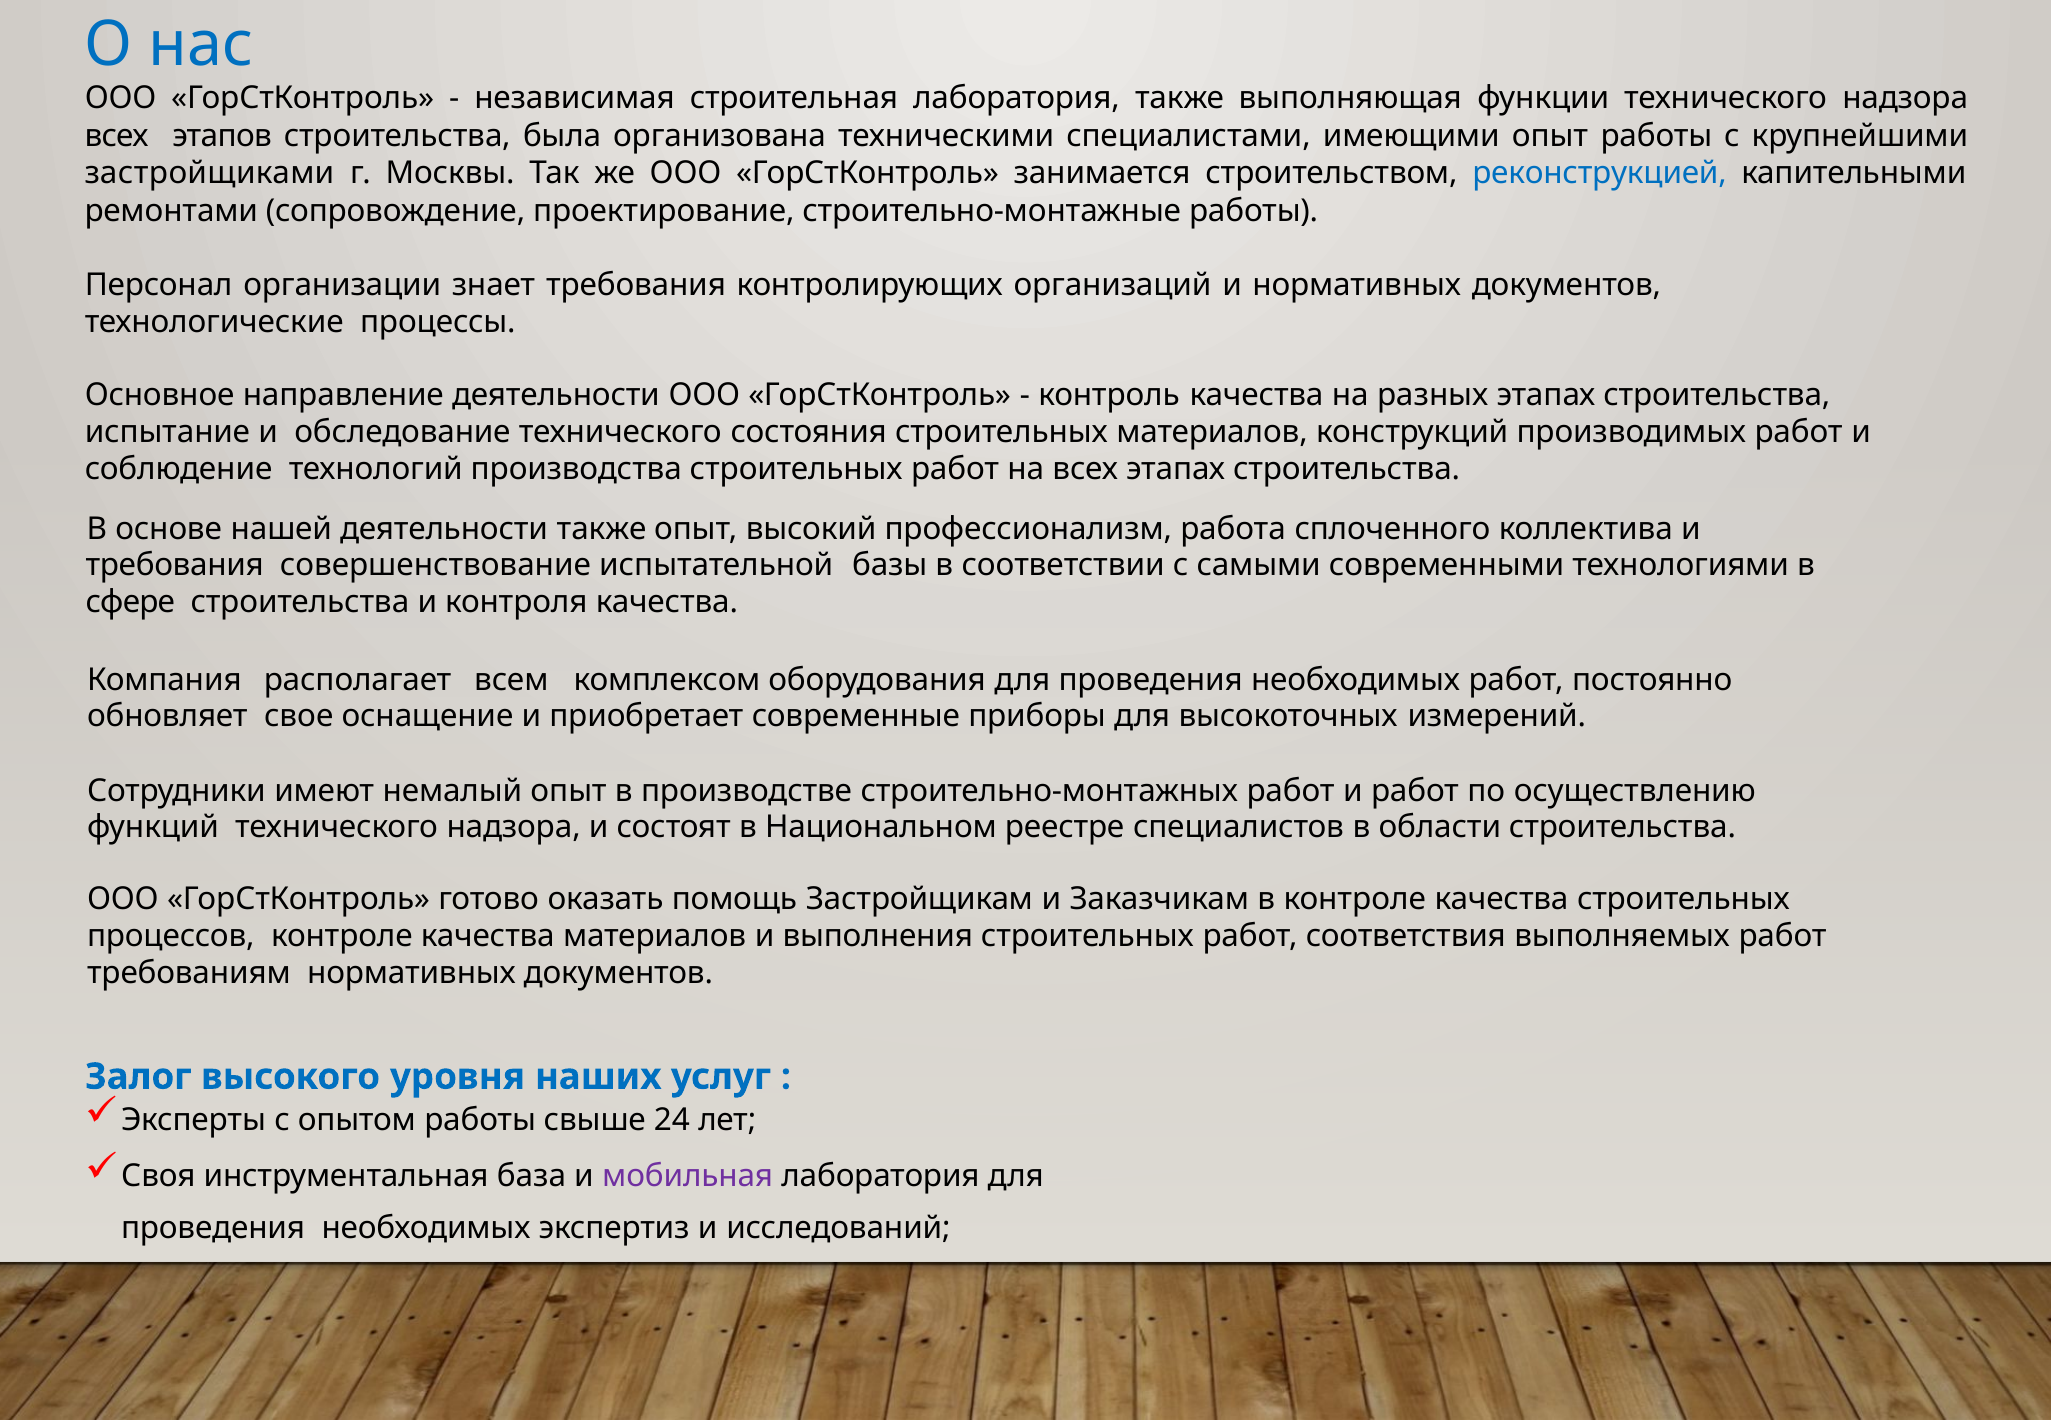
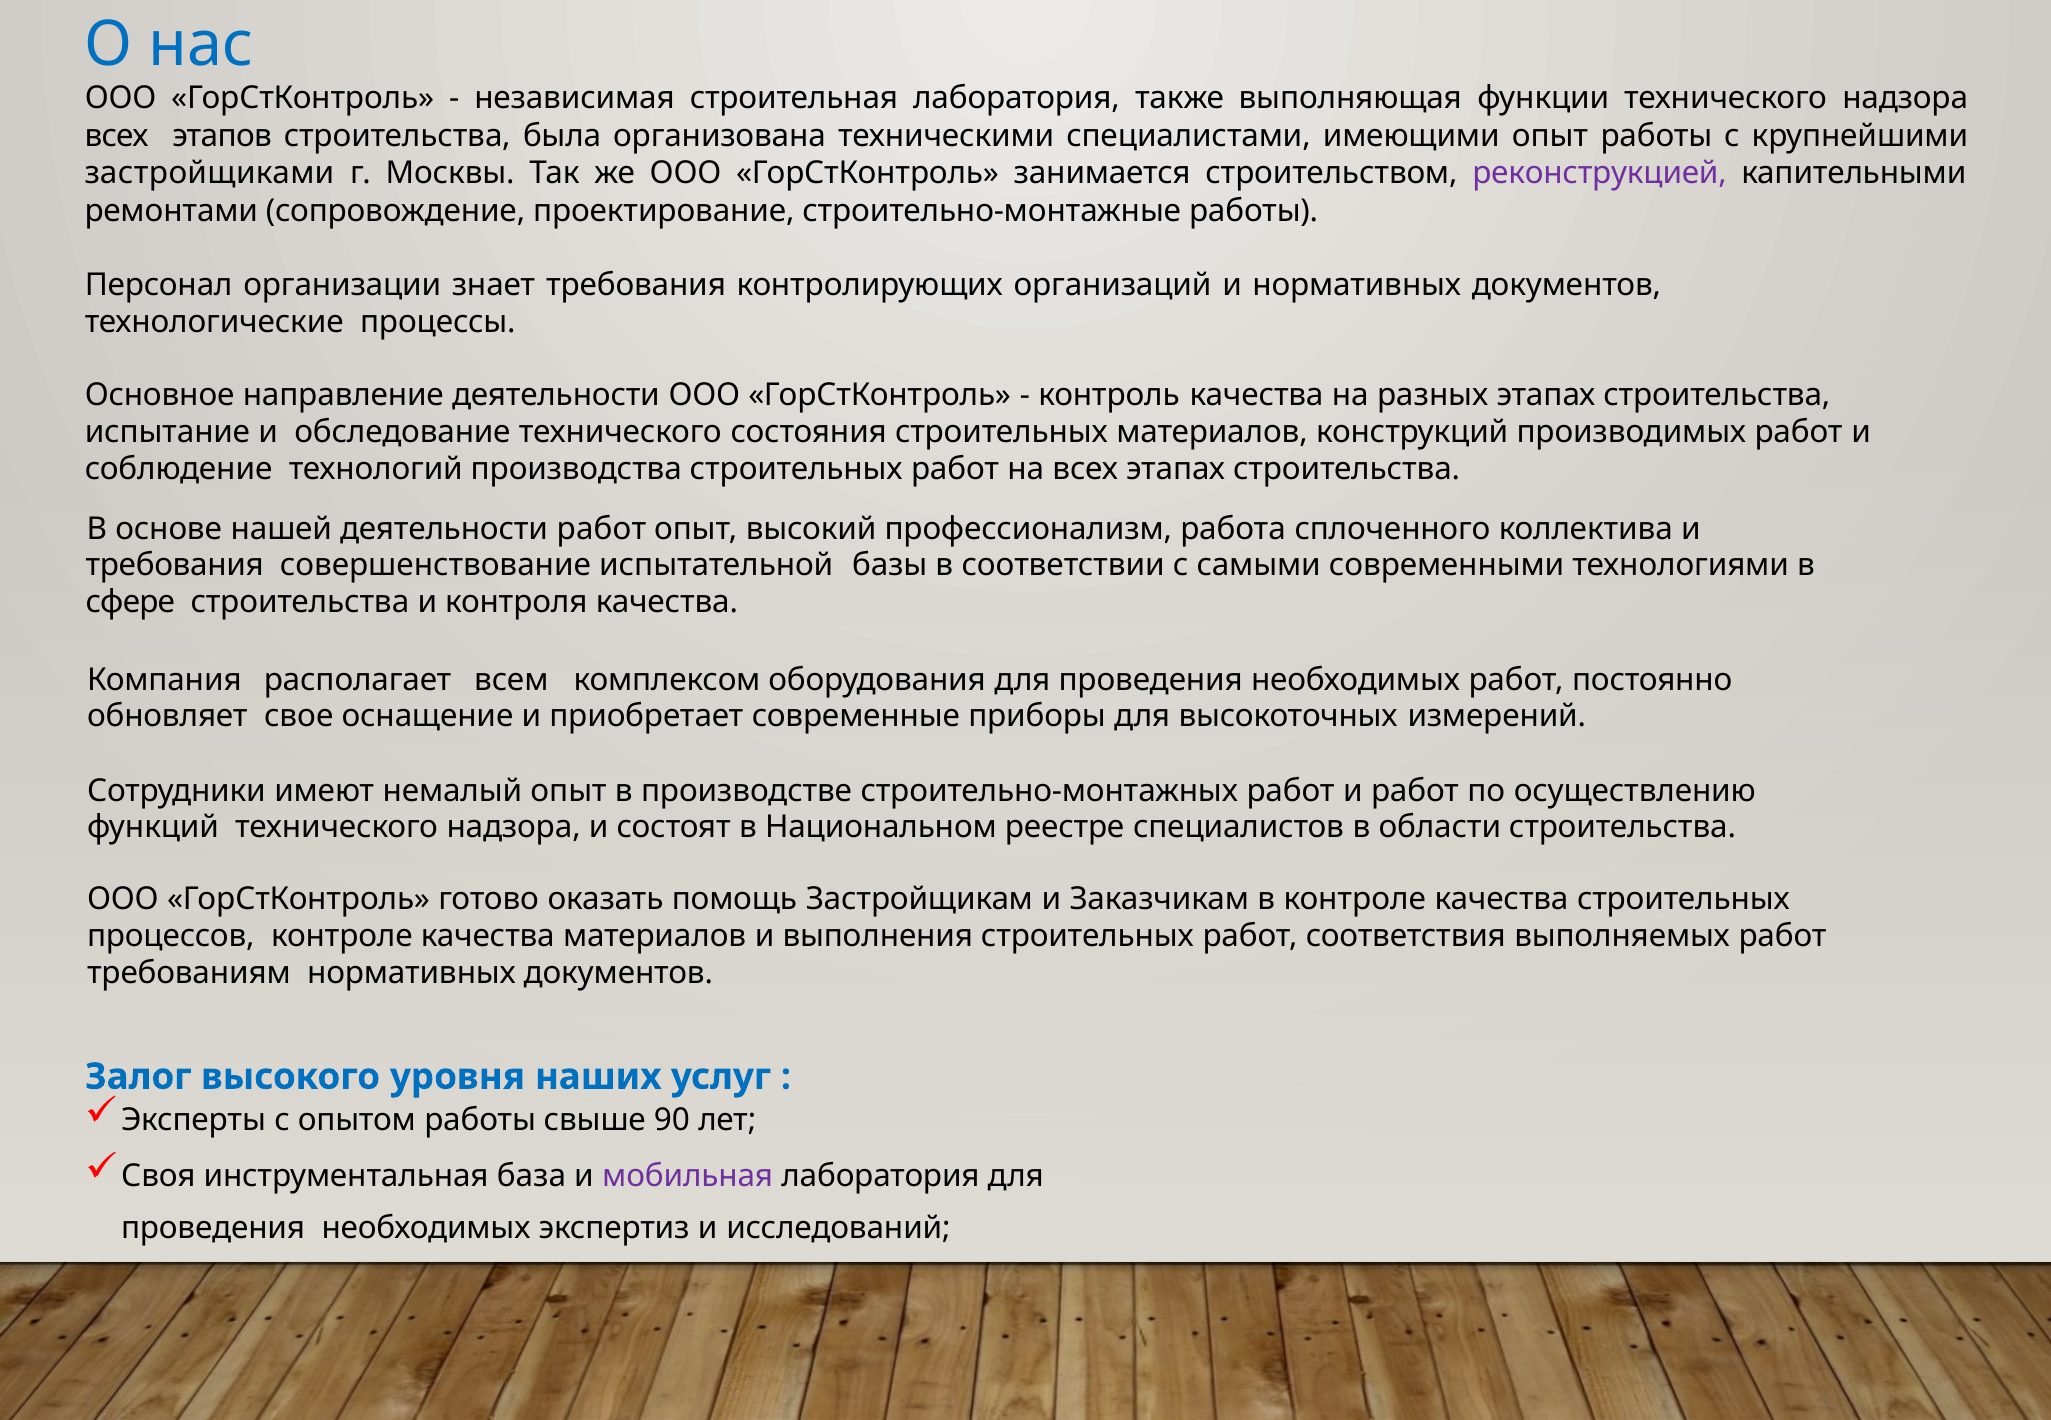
реконструкцией colour: blue -> purple (1600, 173)
деятельности также: также -> работ (601, 529)
24: 24 -> 90 (672, 1120)
